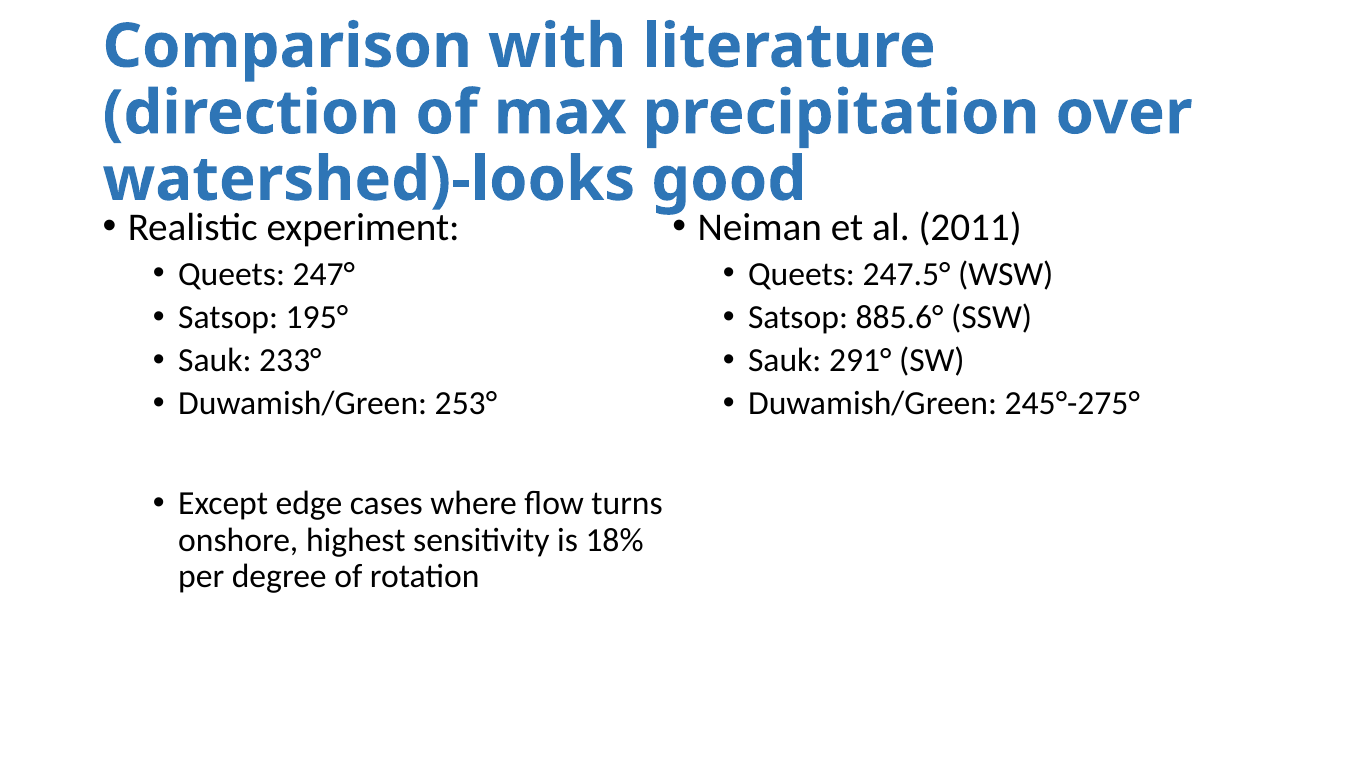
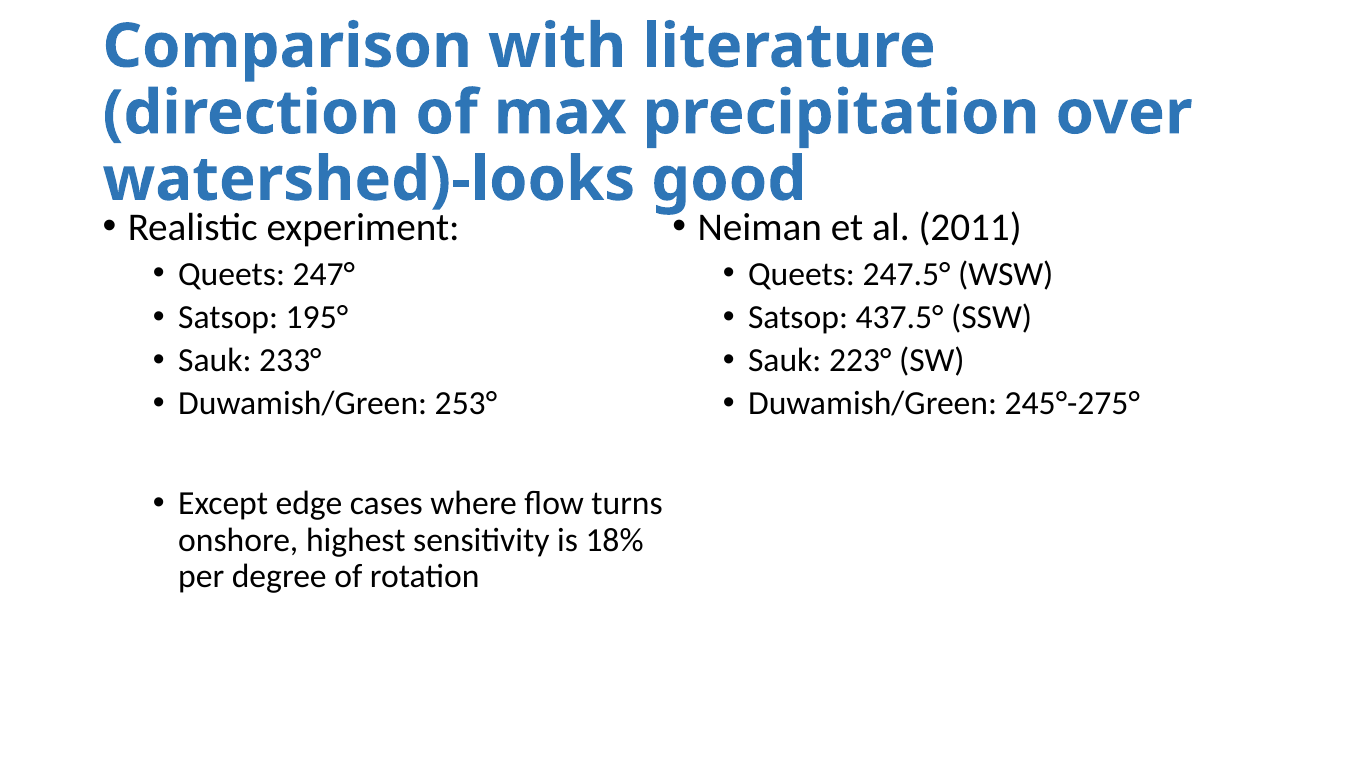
885.6°: 885.6° -> 437.5° (900, 317)
291°: 291° -> 223° (860, 360)
